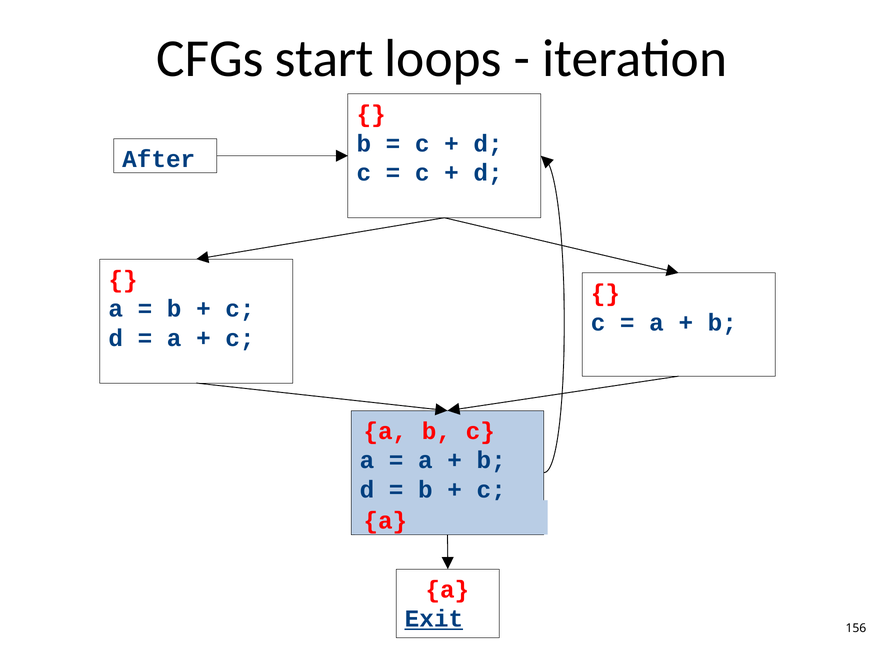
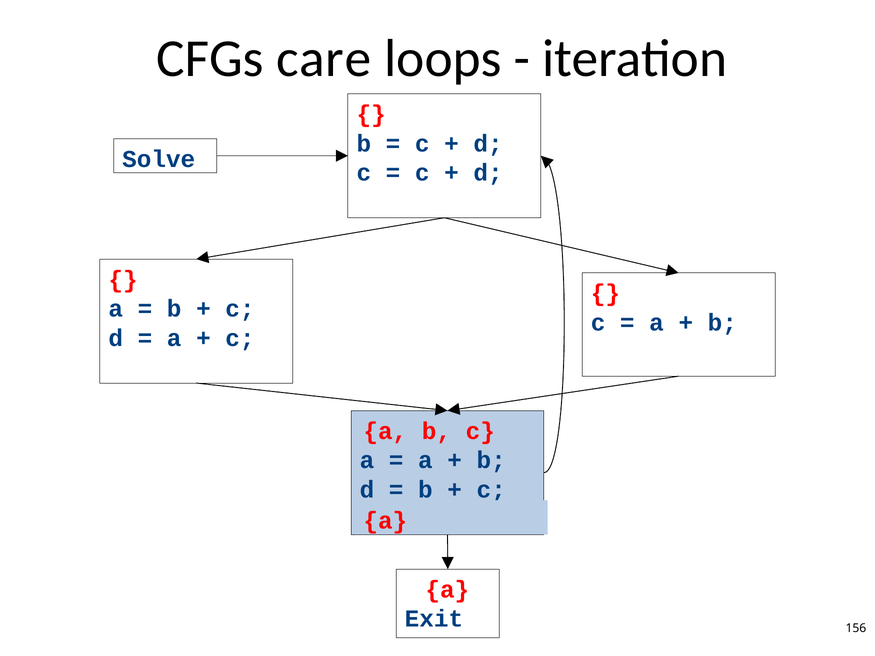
start: start -> care (324, 58)
After: After -> Solve (159, 159)
Exit underline: present -> none (434, 619)
